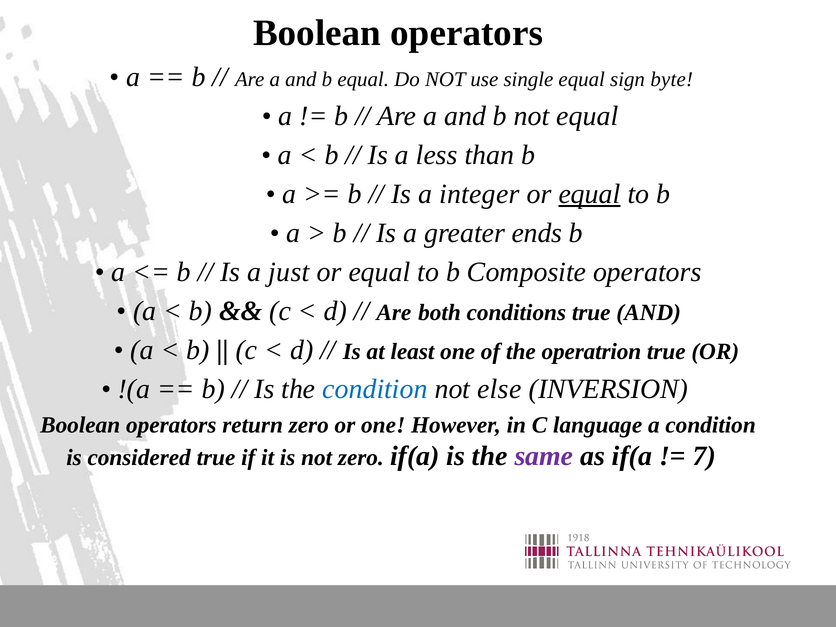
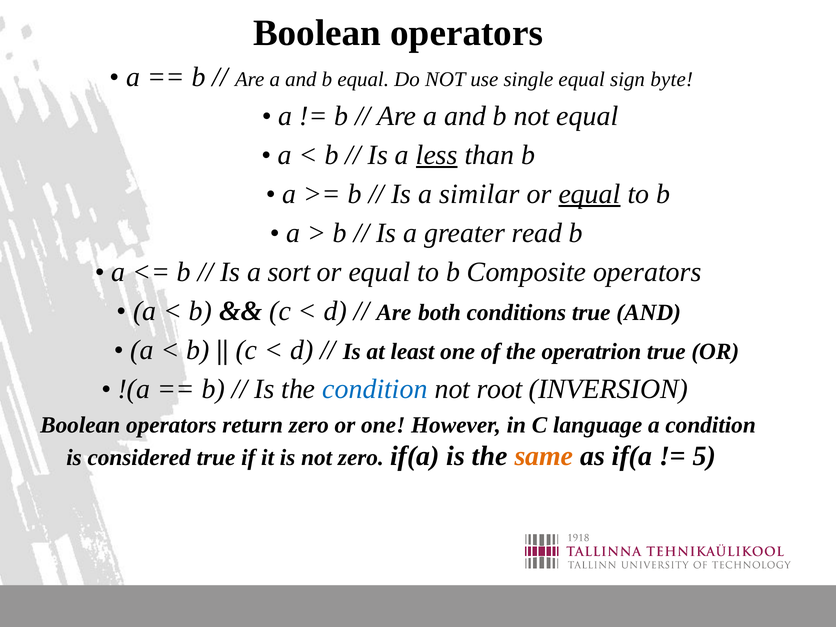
less underline: none -> present (437, 155)
integer: integer -> similar (479, 194)
ends: ends -> read (537, 233)
just: just -> sort (289, 272)
else: else -> root (500, 389)
same colour: purple -> orange (544, 456)
7: 7 -> 5 (704, 456)
